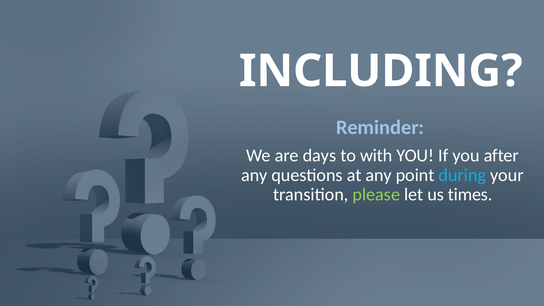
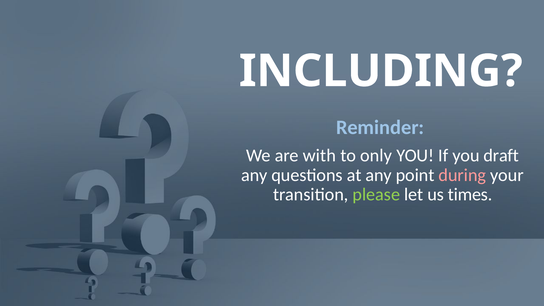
days: days -> with (319, 155)
with: with -> only (376, 155)
after: after -> draft (501, 155)
during colour: light blue -> pink (462, 175)
